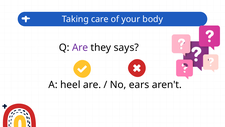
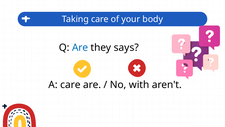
Are colour: purple -> blue (80, 48)
A heel: heel -> care (70, 84)
ears: ears -> with (139, 84)
